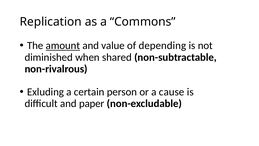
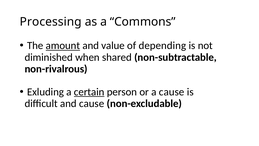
Replication: Replication -> Processing (51, 22)
certain underline: none -> present (89, 92)
and paper: paper -> cause (92, 103)
